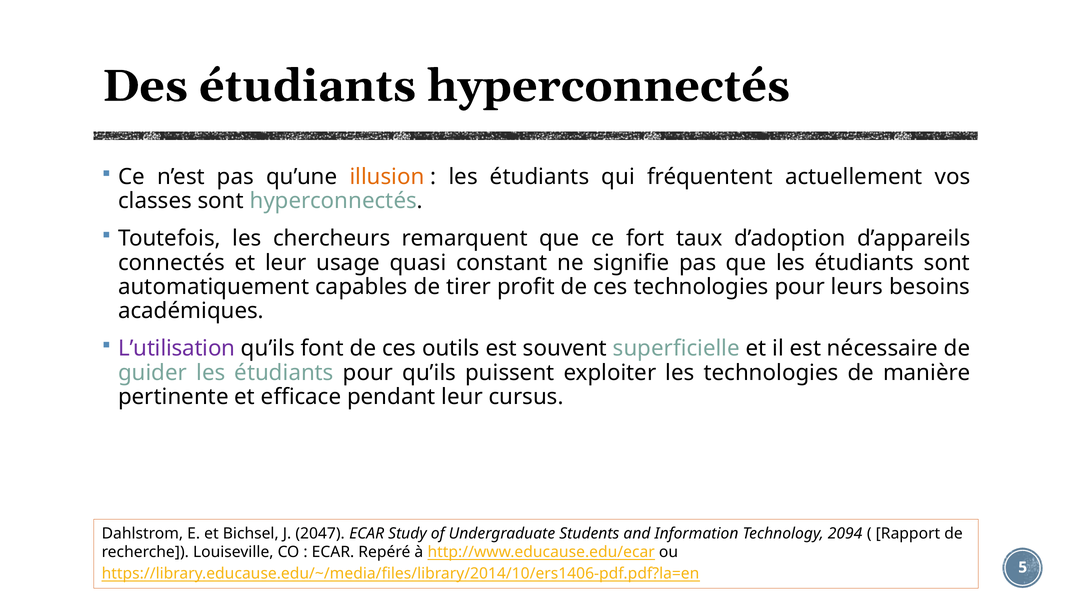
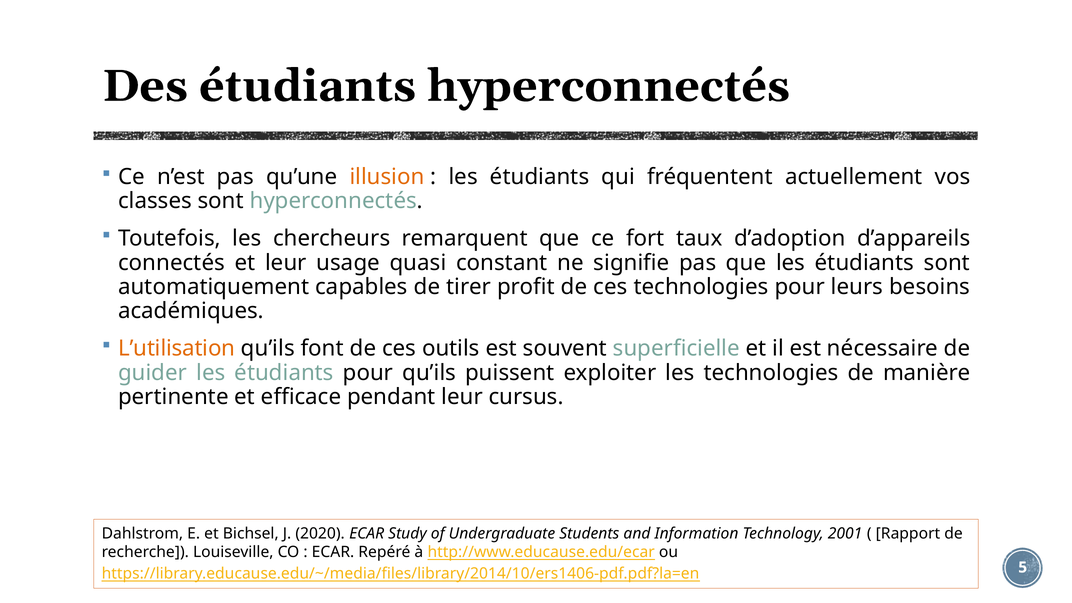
L’utilisation colour: purple -> orange (177, 349)
2047: 2047 -> 2020 (320, 533)
2094: 2094 -> 2001 (845, 533)
